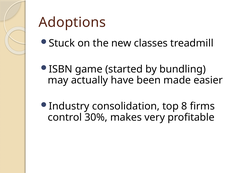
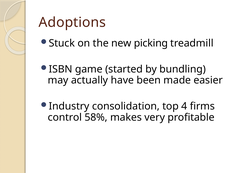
classes: classes -> picking (151, 43)
8: 8 -> 4 (184, 106)
30%: 30% -> 58% (96, 117)
